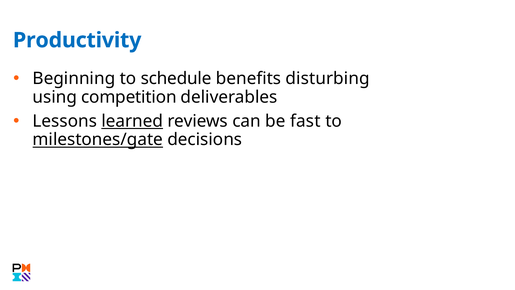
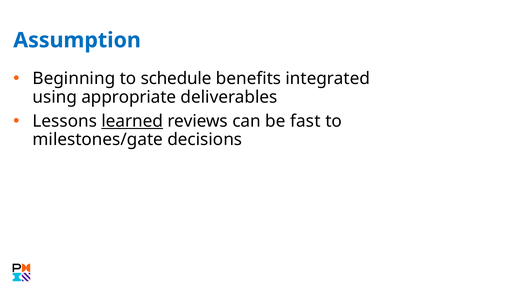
Productivity: Productivity -> Assumption (77, 40)
disturbing: disturbing -> integrated (328, 78)
competition: competition -> appropriate (129, 97)
milestones/gate underline: present -> none (98, 139)
